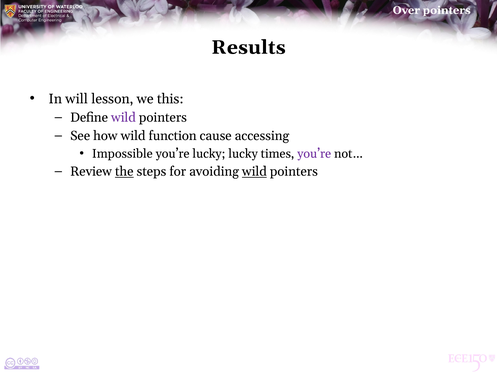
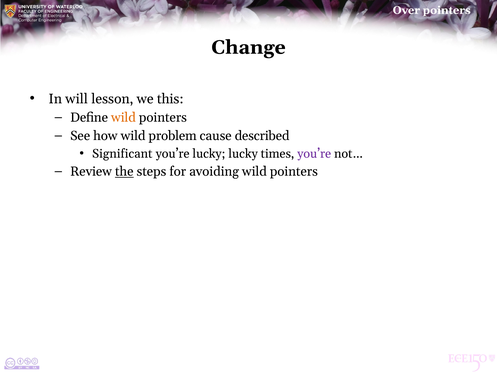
Results: Results -> Change (249, 47)
wild colour: purple -> orange (123, 117)
function: function -> problem (173, 136)
accessing: accessing -> described (262, 136)
Impossible: Impossible -> Significant (122, 154)
wild underline: present -> none (254, 172)
